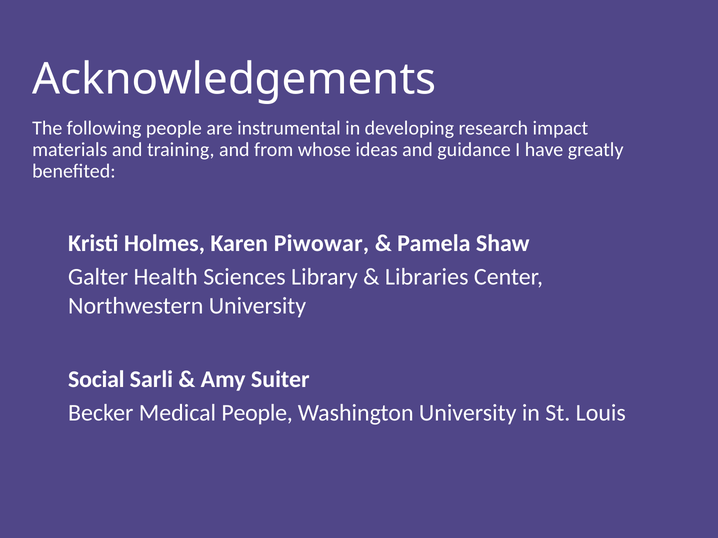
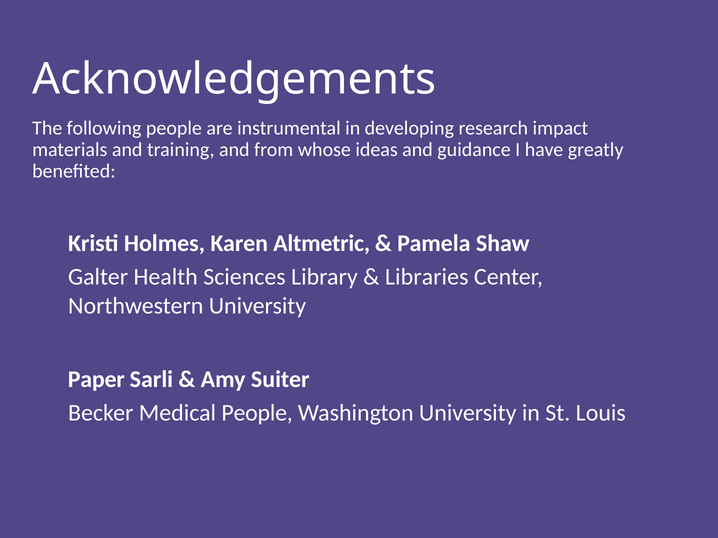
Piwowar: Piwowar -> Altmetric (322, 244)
Social: Social -> Paper (96, 380)
